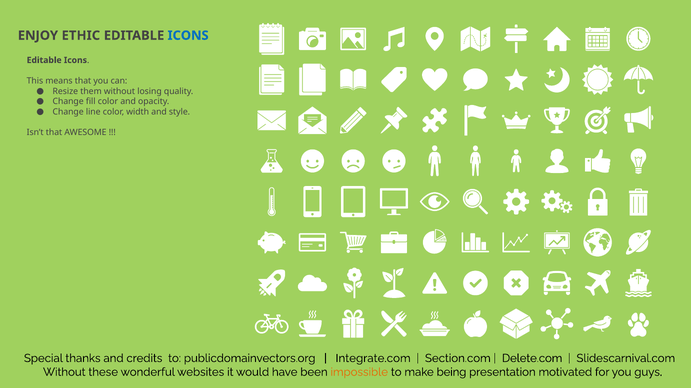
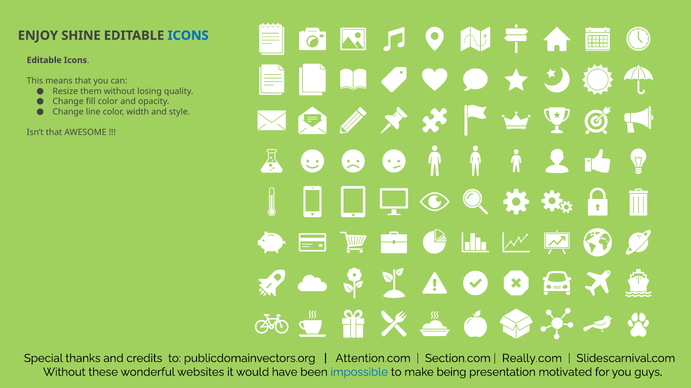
ETHIC: ETHIC -> SHINE (81, 36)
Integrate.com: Integrate.com -> Attention.com (373, 359)
Delete.com: Delete.com -> Really.com (532, 359)
impossible colour: orange -> blue (359, 373)
